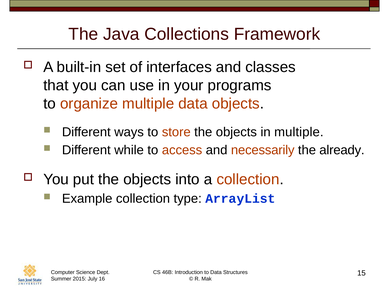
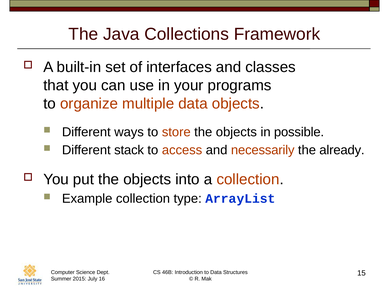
in multiple: multiple -> possible (299, 132)
while: while -> stack (129, 150)
